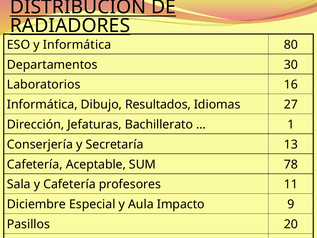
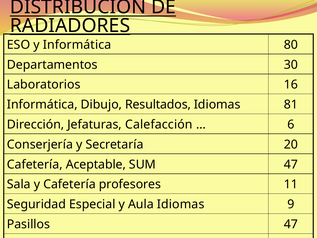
27: 27 -> 81 (291, 104)
Bachillerato: Bachillerato -> Calefacción (159, 124)
1: 1 -> 6 (291, 124)
13: 13 -> 20 (291, 144)
SUM 78: 78 -> 47 (291, 164)
Diciembre: Diciembre -> Seguridad (36, 204)
Aula Impacto: Impacto -> Idiomas (181, 204)
Pasillos 20: 20 -> 47 (291, 224)
